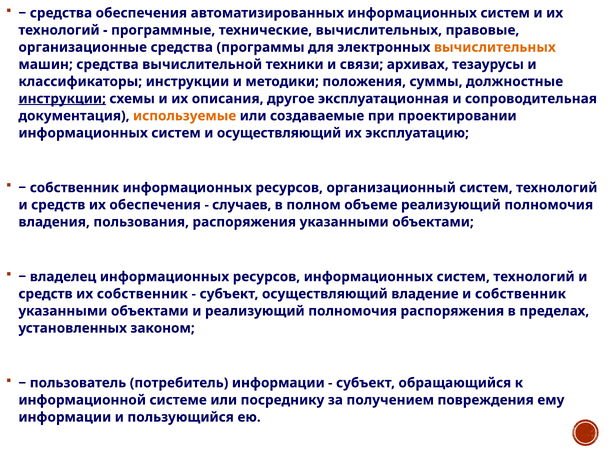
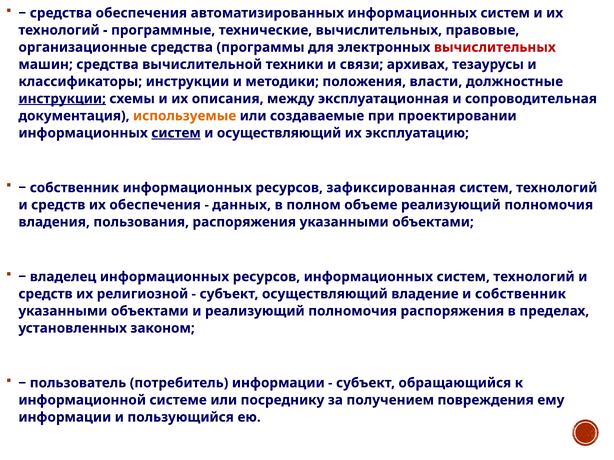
вычислительных colour: orange -> red (495, 47)
суммы: суммы -> власти (436, 82)
другое: другое -> между (291, 99)
систем underline: none -> present (176, 133)
организационный: организационный -> зафиксированная (391, 188)
случаев: случаев -> данных (242, 205)
их собственник: собственник -> религиозной (142, 294)
